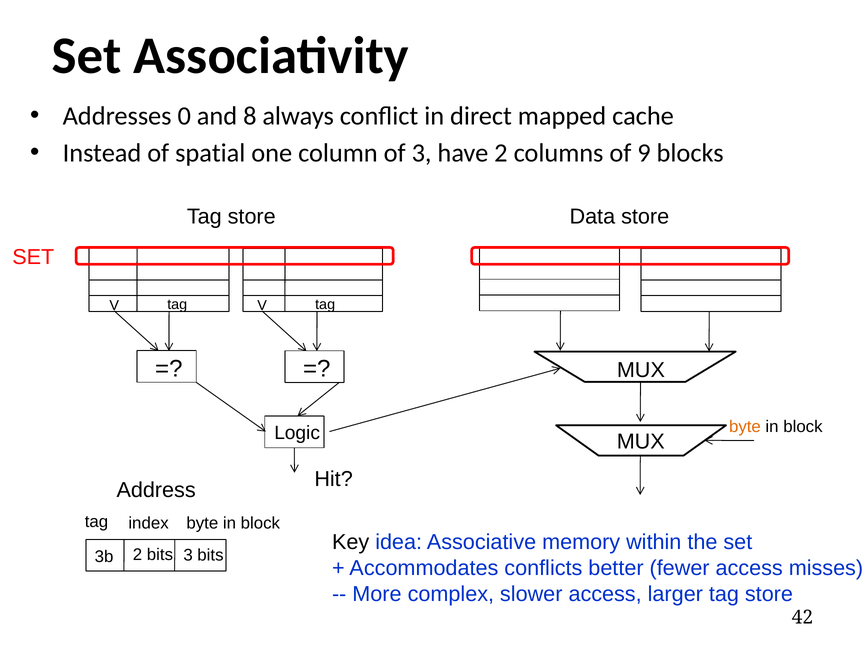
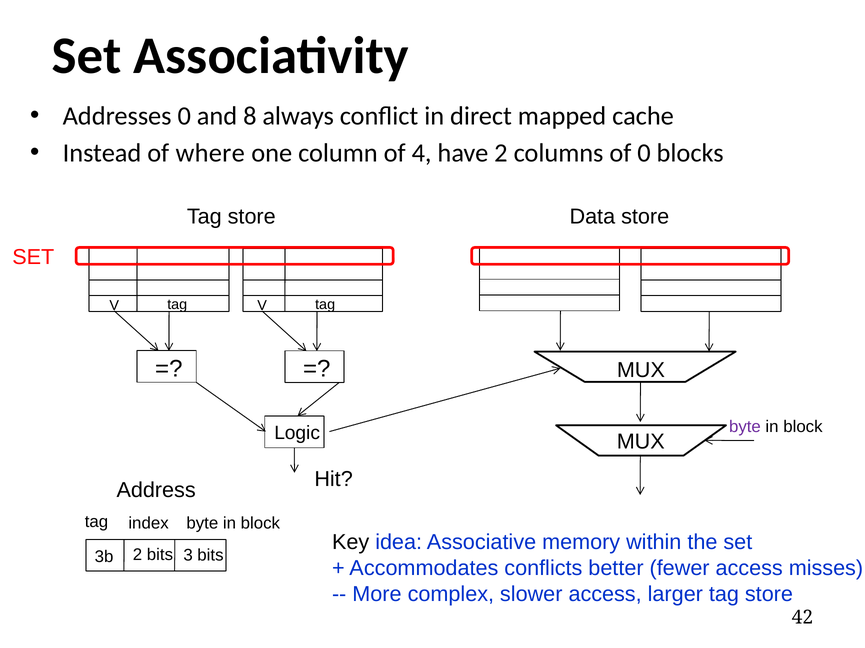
spatial: spatial -> where (210, 153)
of 3: 3 -> 4 (422, 153)
of 9: 9 -> 0 (644, 153)
byte colour: orange -> purple (745, 427)
